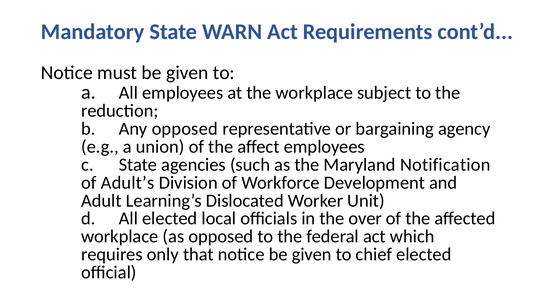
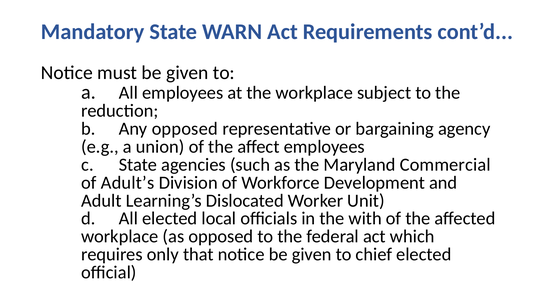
Notification: Notification -> Commercial (445, 165)
over: over -> with (365, 219)
